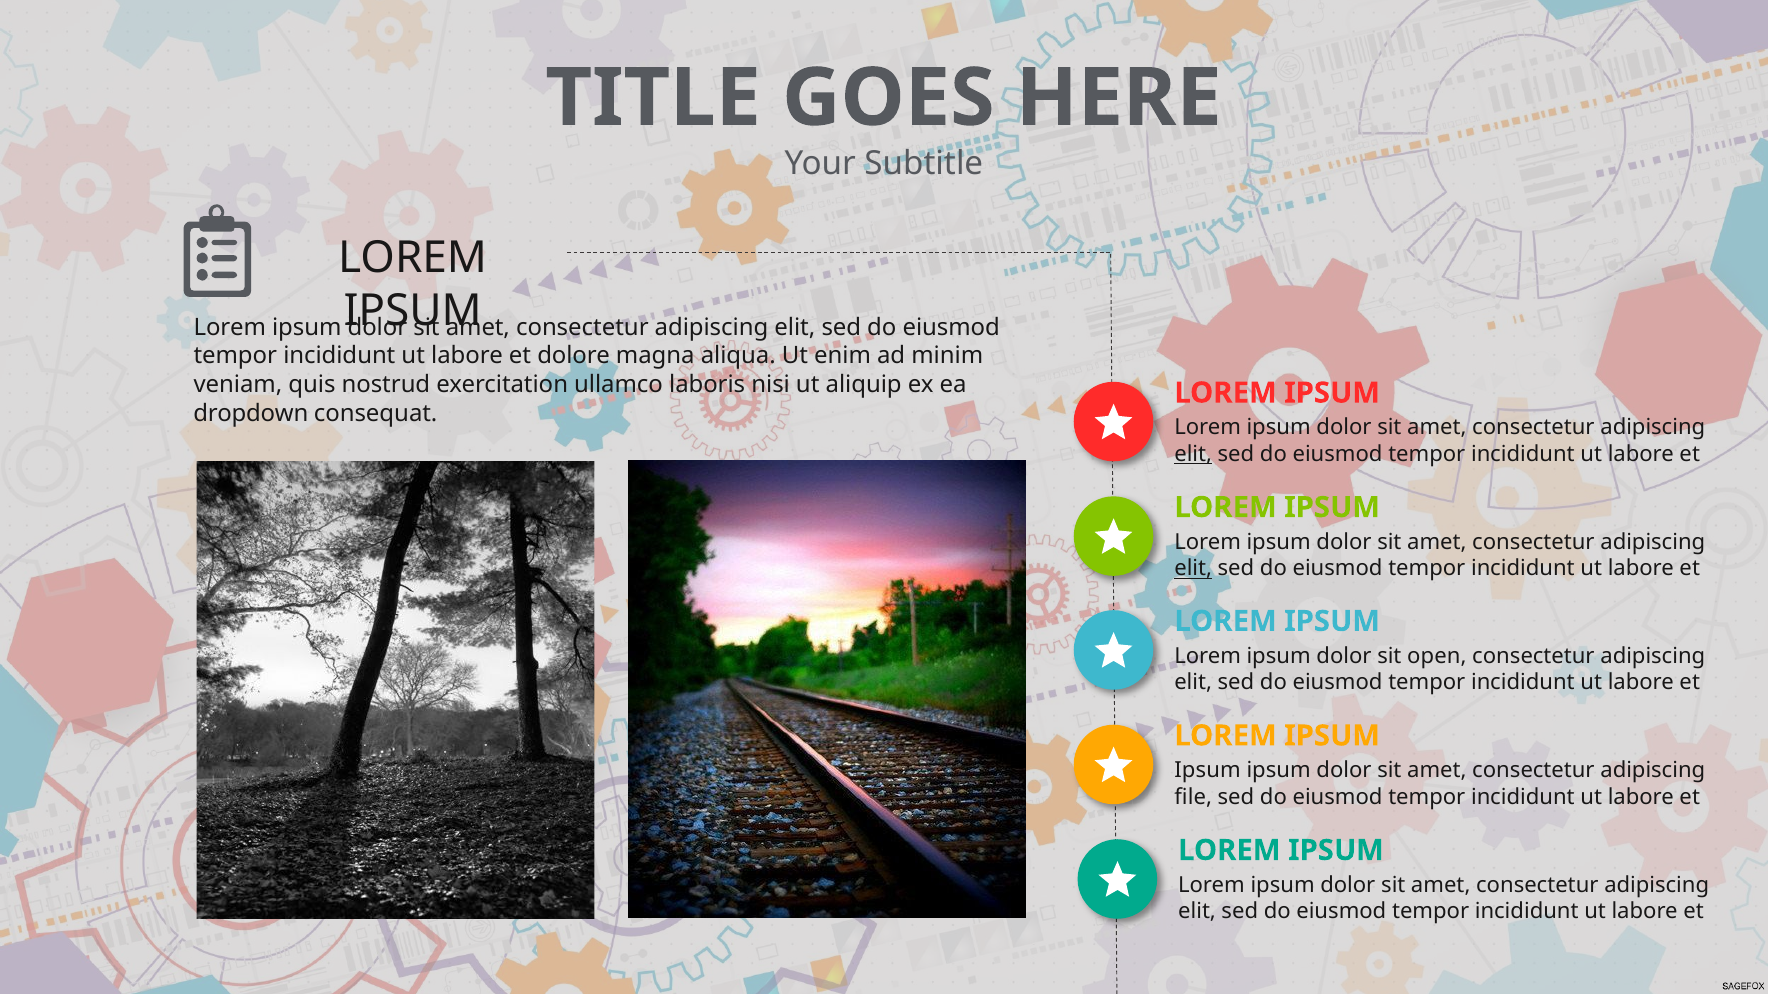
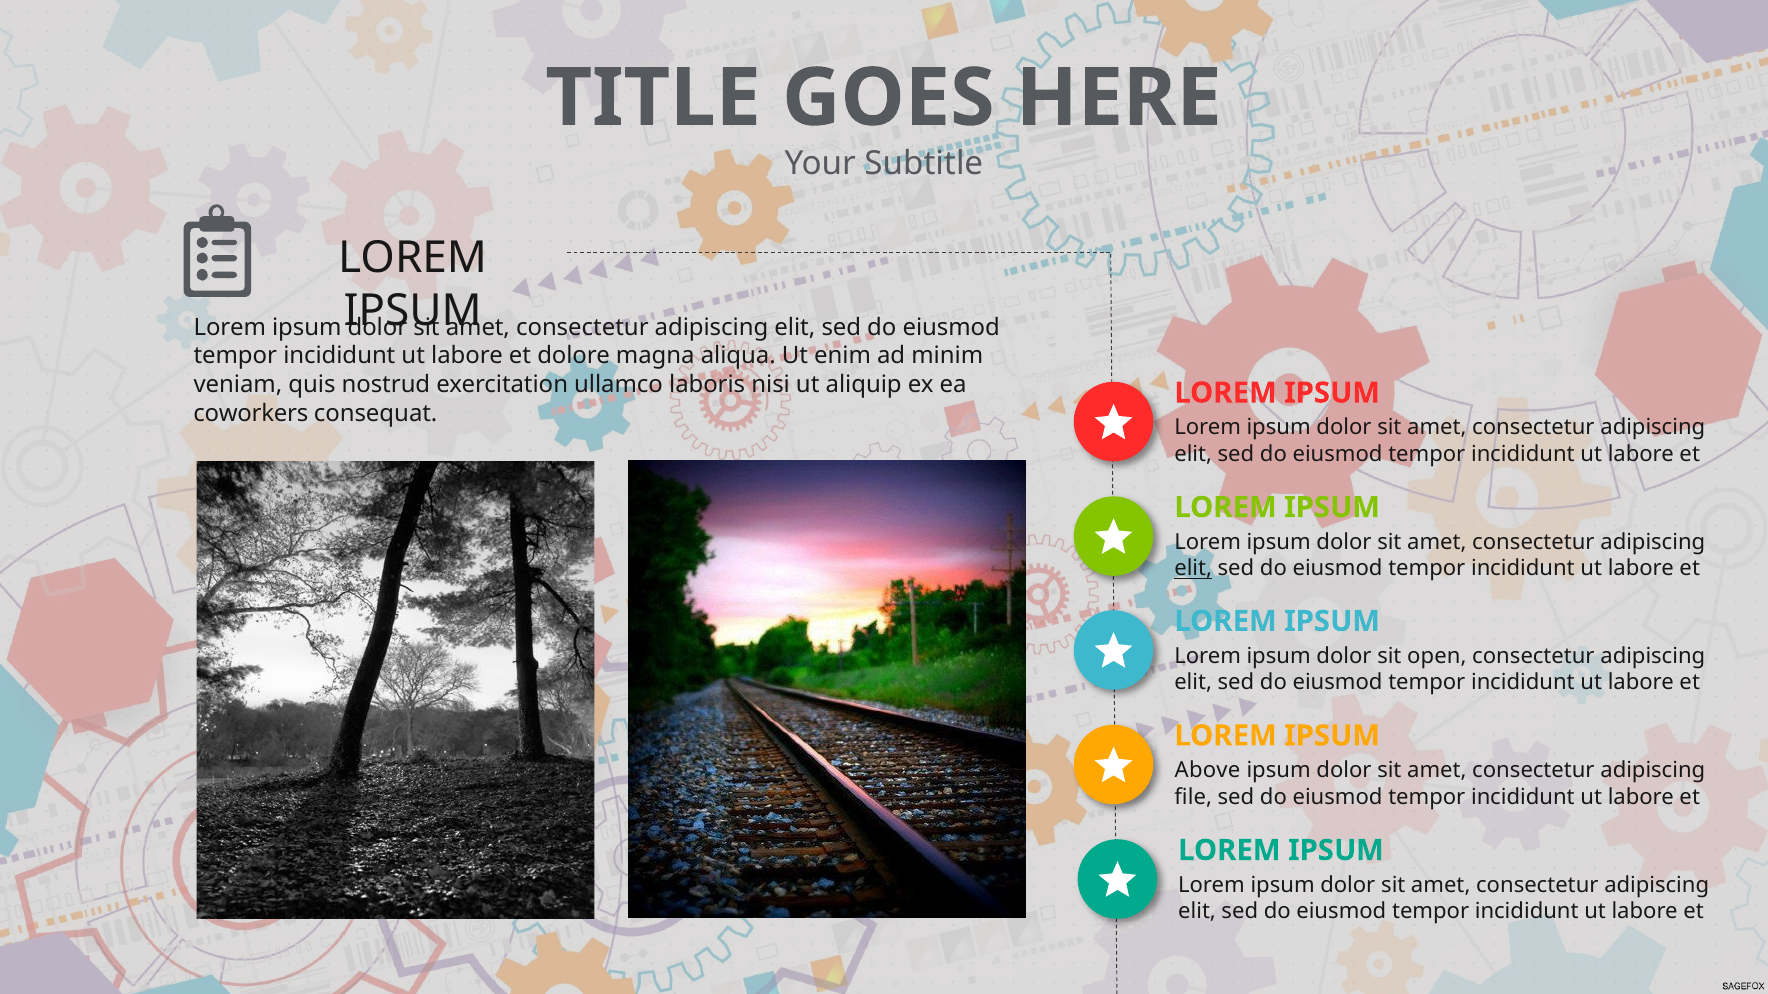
dropdown: dropdown -> coworkers (251, 414)
elit underline: present -> none (1193, 454)
Ipsum: Ipsum -> Above (1208, 771)
